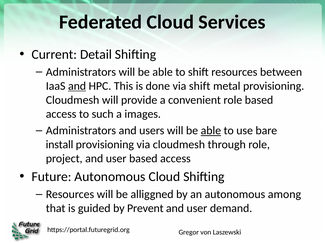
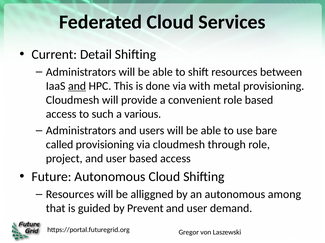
via shift: shift -> with (200, 86)
images: images -> various (143, 114)
able underline: present -> none (211, 131)
install: install -> called (60, 145)
